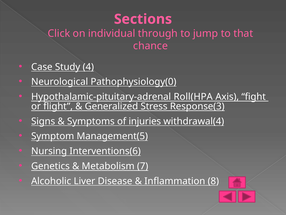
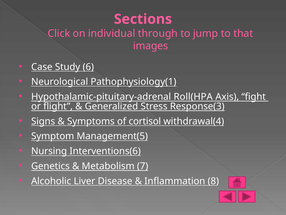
chance: chance -> images (151, 46)
4: 4 -> 6 (88, 67)
Pathophysiology(0: Pathophysiology(0 -> Pathophysiology(1 (133, 82)
injuries: injuries -> cortisol (145, 121)
